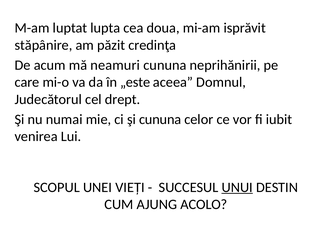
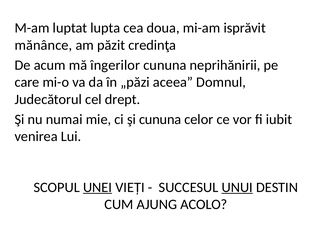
stăpânire: stăpânire -> mănânce (43, 45)
neamuri: neamuri -> îngerilor (115, 65)
„este: „este -> „păzi (135, 82)
UNEI underline: none -> present (98, 188)
